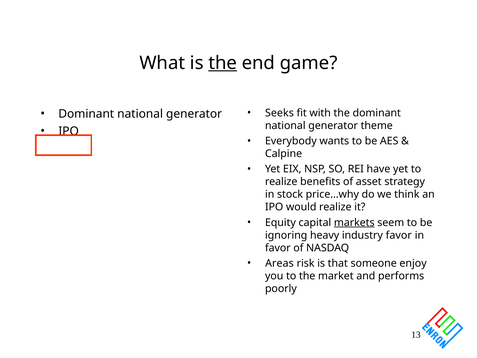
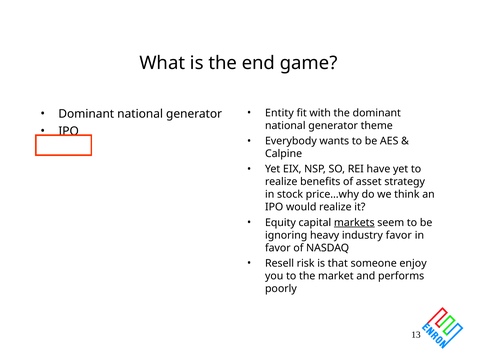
the underline: present -> none (223, 63)
Seeks: Seeks -> Entity (279, 113)
Areas: Areas -> Resell (280, 263)
